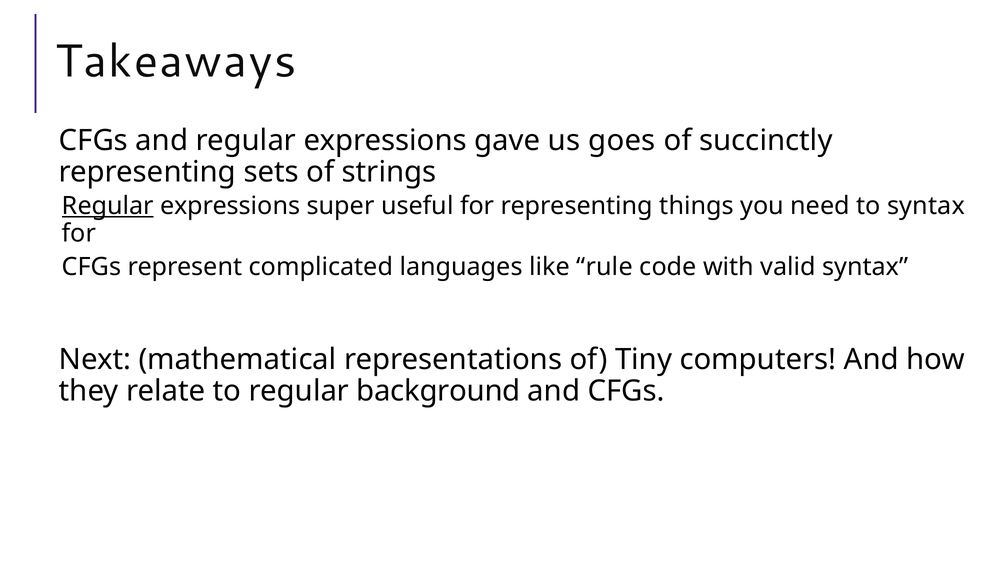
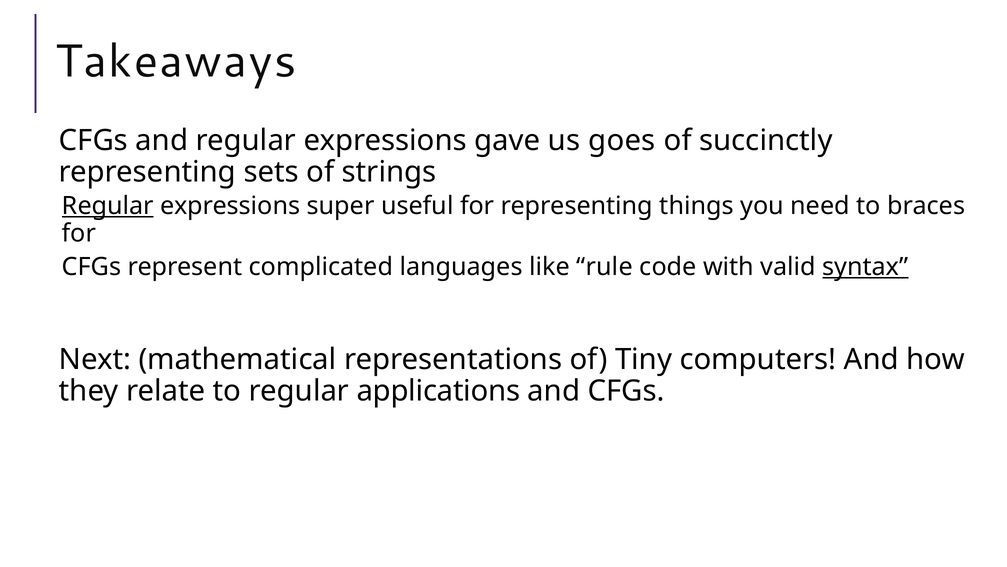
to syntax: syntax -> braces (926, 206)
syntax underline: none -> present (865, 266)
background: background -> applications (438, 391)
